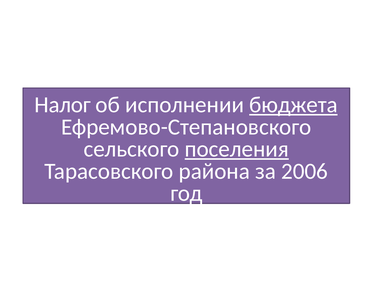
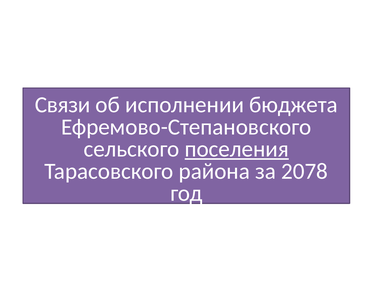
Налог: Налог -> Связи (63, 105)
бюджета underline: present -> none (293, 105)
2006: 2006 -> 2078 (305, 172)
